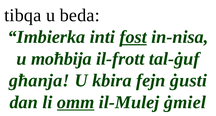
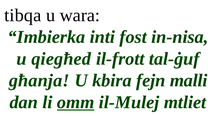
beda: beda -> wara (80, 15)
fost underline: present -> none (133, 37)
moħbija: moħbija -> qiegħed (61, 59)
ġusti: ġusti -> malli (189, 81)
ġmiel: ġmiel -> mtliet (185, 103)
